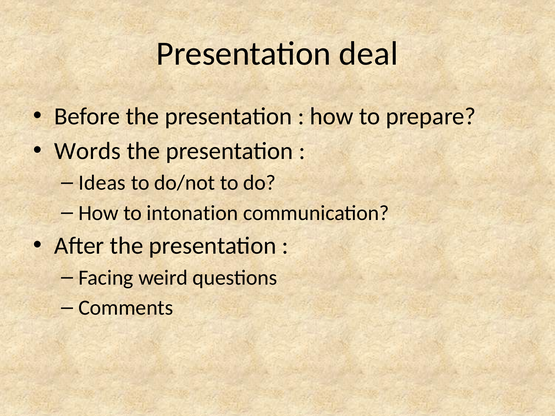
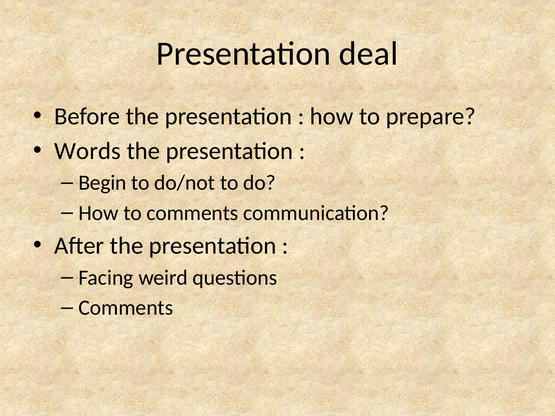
Ideas: Ideas -> Begin (102, 183)
to intonation: intonation -> comments (192, 213)
